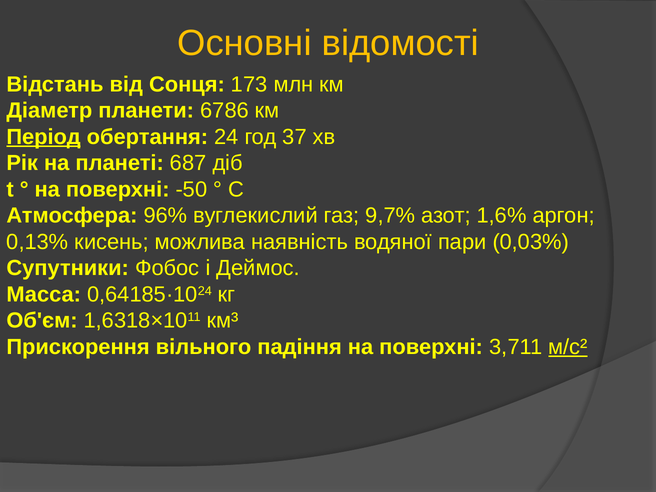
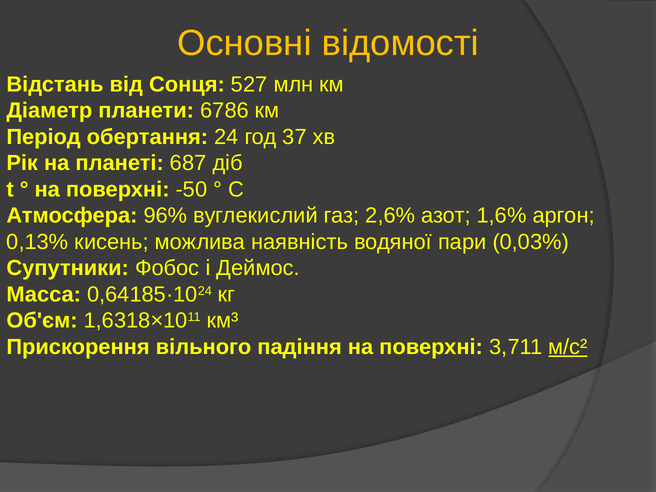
173: 173 -> 527 (249, 84)
Період underline: present -> none (44, 137)
9,7%: 9,7% -> 2,6% (390, 216)
